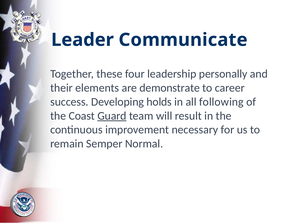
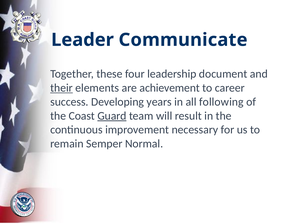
personally: personally -> document (223, 74)
their underline: none -> present (62, 88)
demonstrate: demonstrate -> achievement (170, 88)
holds: holds -> years (159, 102)
